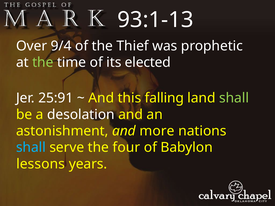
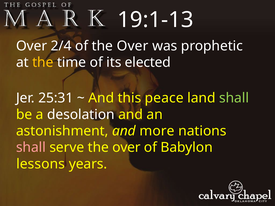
93:1-13: 93:1-13 -> 19:1-13 (155, 20)
9/4: 9/4 -> 2/4 (61, 46)
of the Thief: Thief -> Over (133, 46)
the colour: light green -> yellow (43, 62)
25:91: 25:91 -> 25:31 (56, 98)
falling: falling -> peace (164, 98)
shall colour: light blue -> pink (31, 148)
serve the four: four -> over (126, 148)
